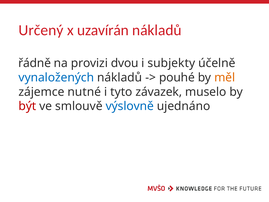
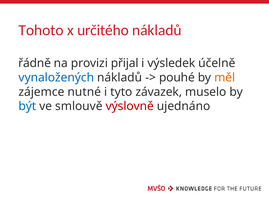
Určený: Určený -> Tohoto (41, 30)
uzavírán: uzavírán -> určitého (103, 30)
dvou: dvou -> přijal (125, 63)
subjekty: subjekty -> výsledek (171, 63)
být colour: red -> blue (27, 106)
výslovně colour: blue -> red (130, 106)
